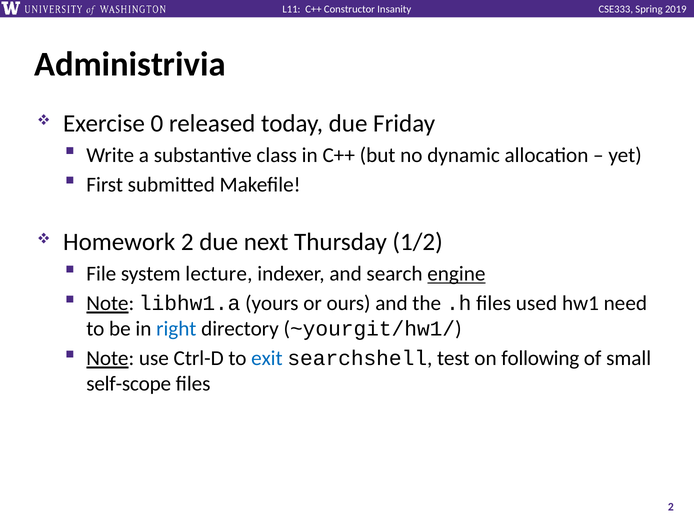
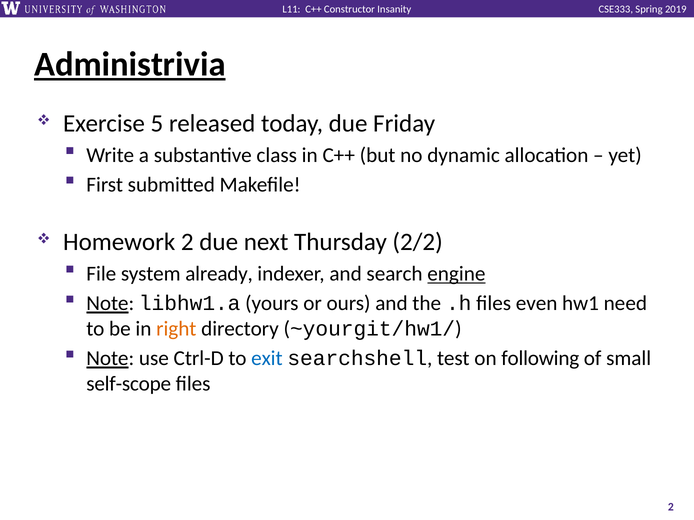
Administrivia underline: none -> present (130, 64)
0: 0 -> 5 (157, 124)
1/2: 1/2 -> 2/2 (418, 242)
lecture: lecture -> already (219, 274)
used: used -> even (537, 304)
right colour: blue -> orange (176, 329)
